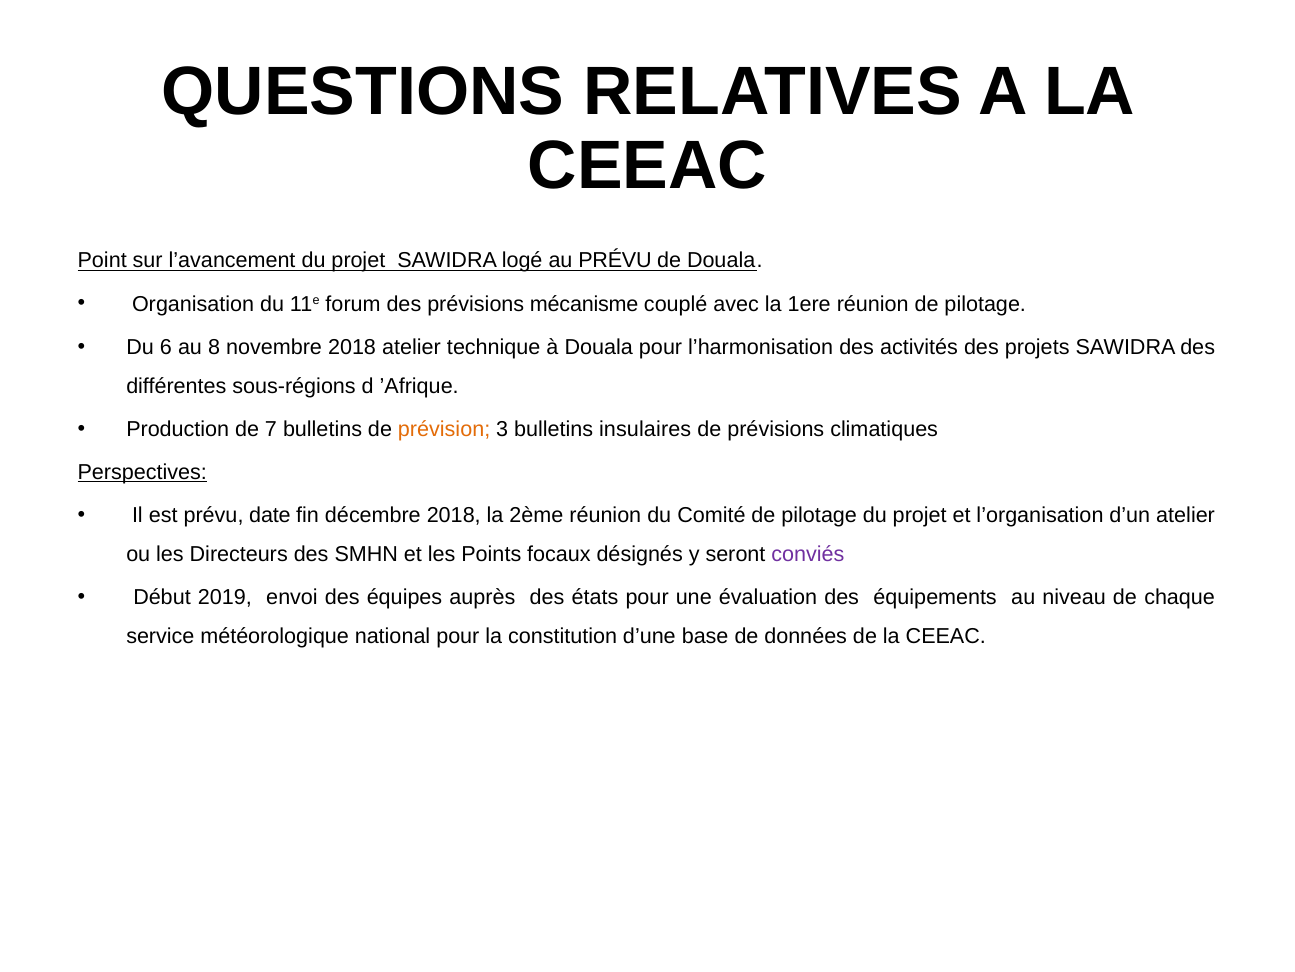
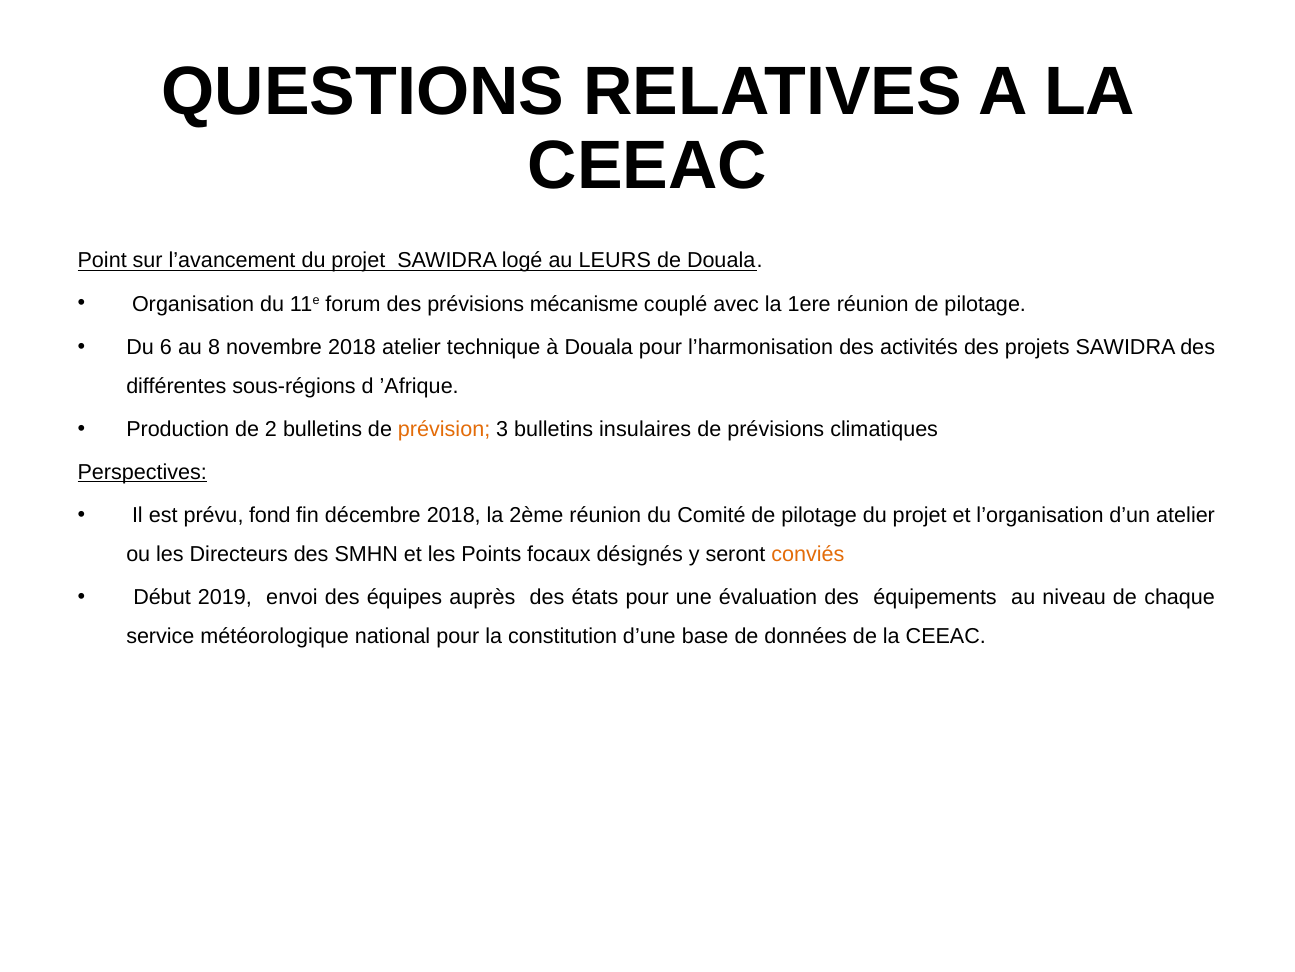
au PRÉVU: PRÉVU -> LEURS (615, 260)
7: 7 -> 2 (271, 429)
date: date -> fond (270, 515)
conviés colour: purple -> orange (808, 554)
